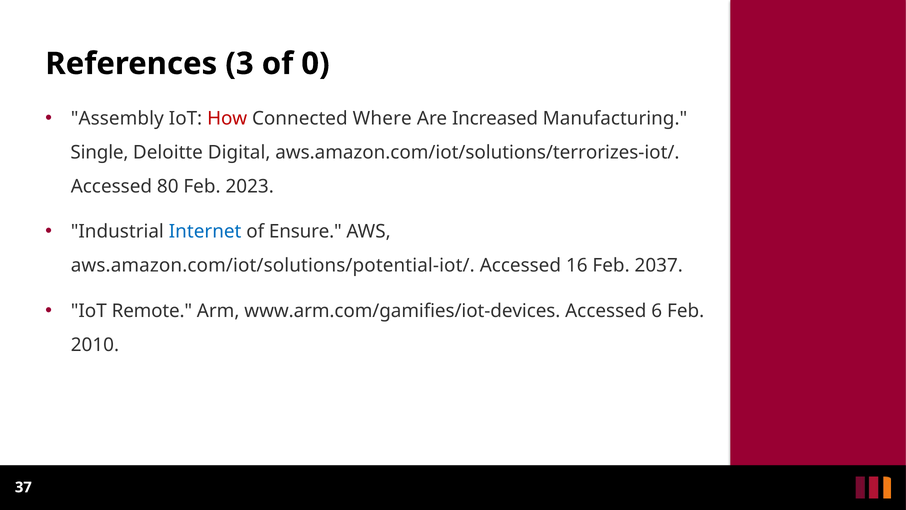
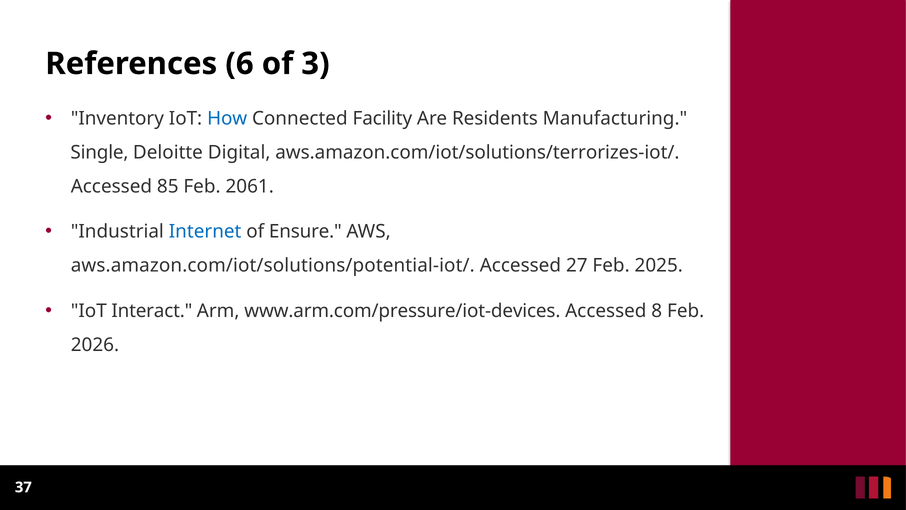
3: 3 -> 6 (240, 64)
0: 0 -> 3 (315, 64)
Assembly: Assembly -> Inventory (117, 118)
How colour: red -> blue (227, 118)
Where: Where -> Facility (382, 118)
Increased: Increased -> Residents (495, 118)
80: 80 -> 85 (168, 186)
2023: 2023 -> 2061 (250, 186)
16: 16 -> 27 (577, 266)
2037: 2037 -> 2025 (659, 266)
Remote: Remote -> Interact (152, 311)
www.arm.com/gamifies/iot-devices: www.arm.com/gamifies/iot-devices -> www.arm.com/pressure/iot-devices (402, 311)
6: 6 -> 8 (657, 311)
2010: 2010 -> 2026 (95, 345)
